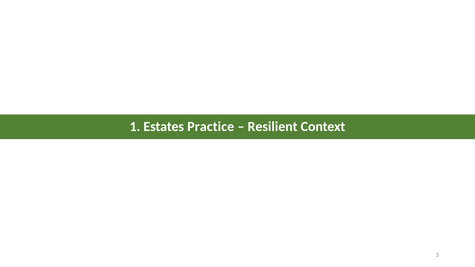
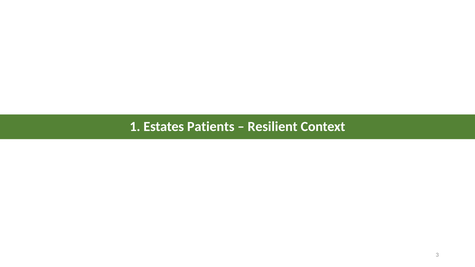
Practice: Practice -> Patients (211, 127)
